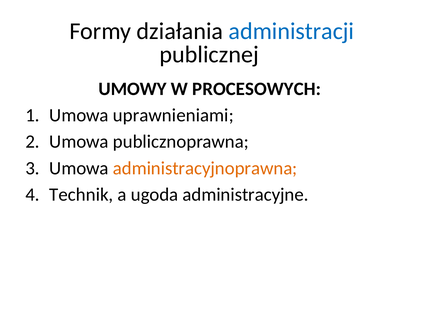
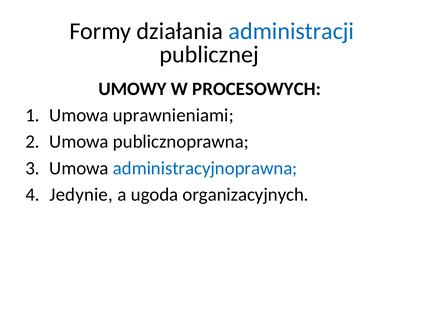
administracyjnoprawna colour: orange -> blue (205, 168)
Technik: Technik -> Jedynie (81, 195)
administracyjne: administracyjne -> organizacyjnych (246, 195)
